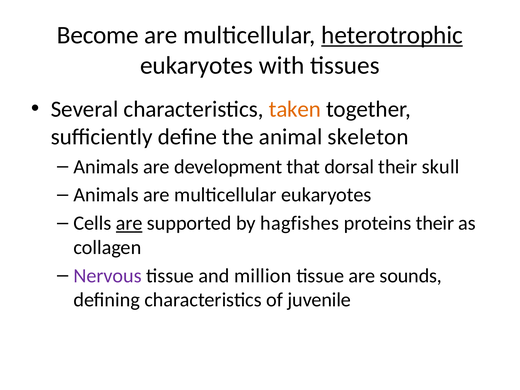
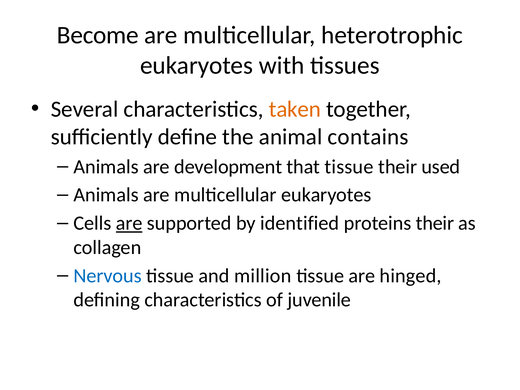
heterotrophic underline: present -> none (392, 35)
skeleton: skeleton -> contains (368, 137)
that dorsal: dorsal -> tissue (349, 167)
skull: skull -> used (441, 167)
hagfishes: hagfishes -> identified (300, 223)
Nervous colour: purple -> blue (108, 276)
sounds: sounds -> hinged (411, 276)
